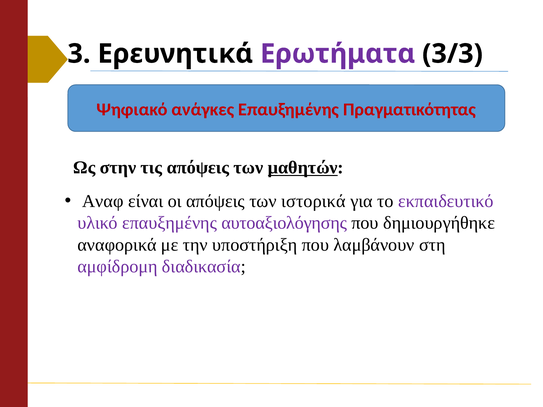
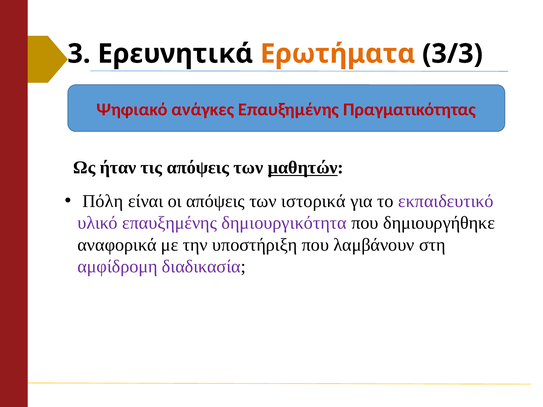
Ερωτήματα colour: purple -> orange (338, 54)
στην: στην -> ήταν (118, 168)
Αναφ: Αναφ -> Πόλη (103, 201)
αυτοαξιολόγησης: αυτοαξιολόγησης -> δημιουργικότητα (284, 223)
